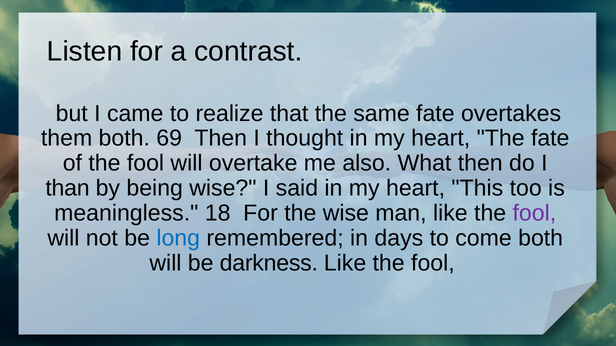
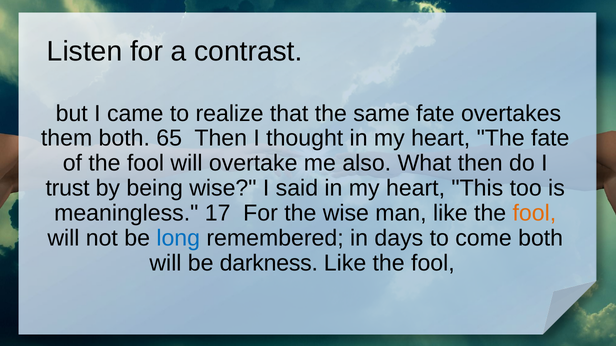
69: 69 -> 65 (169, 139)
than: than -> trust (68, 188)
18: 18 -> 17 (218, 213)
fool colour: purple -> orange (534, 213)
